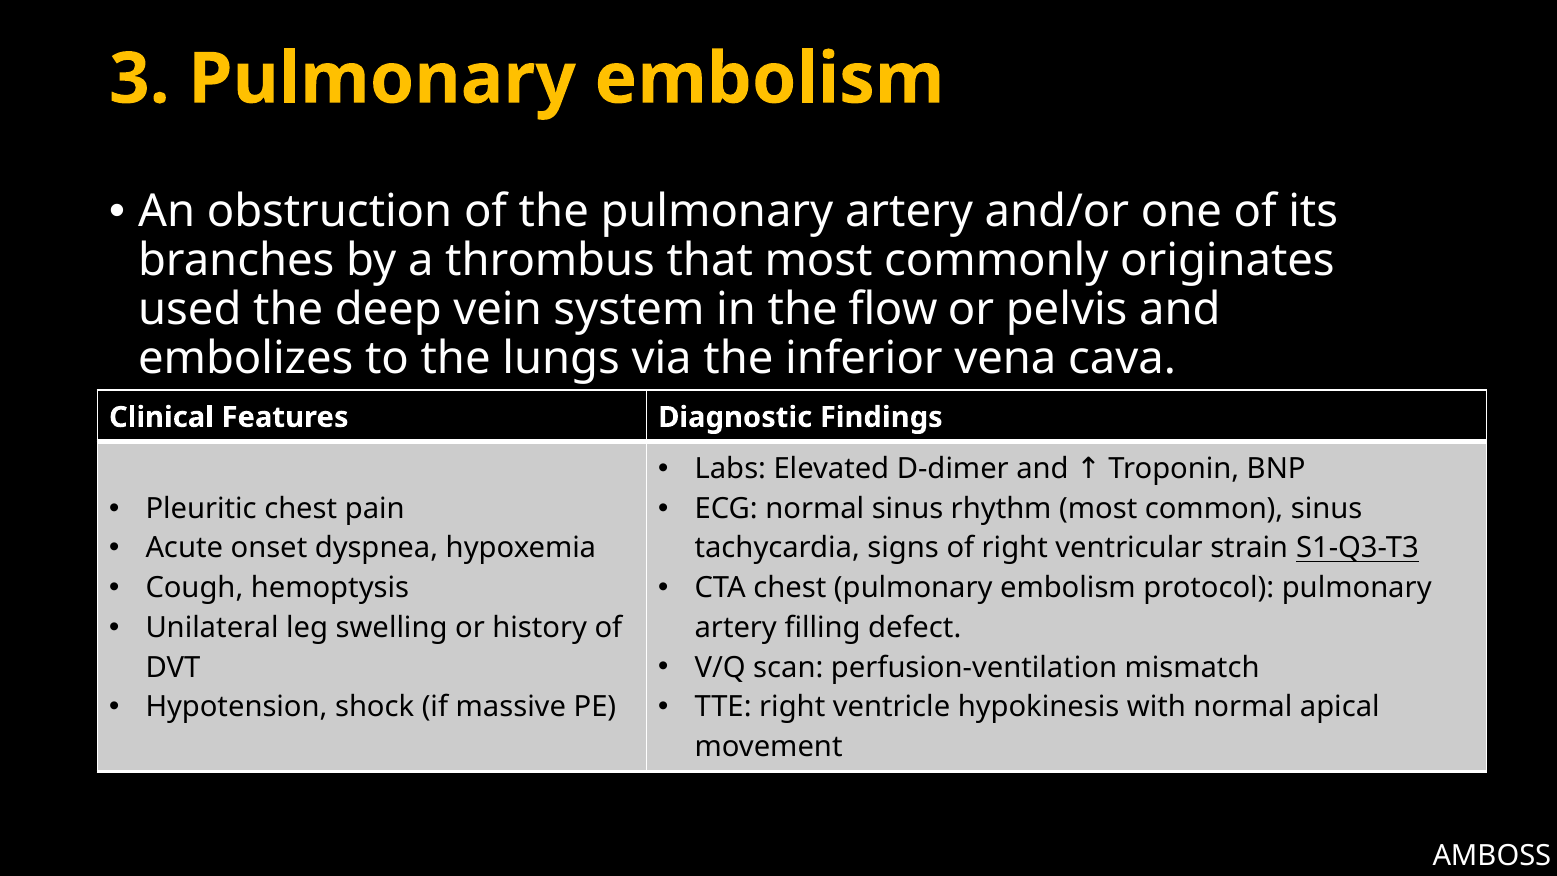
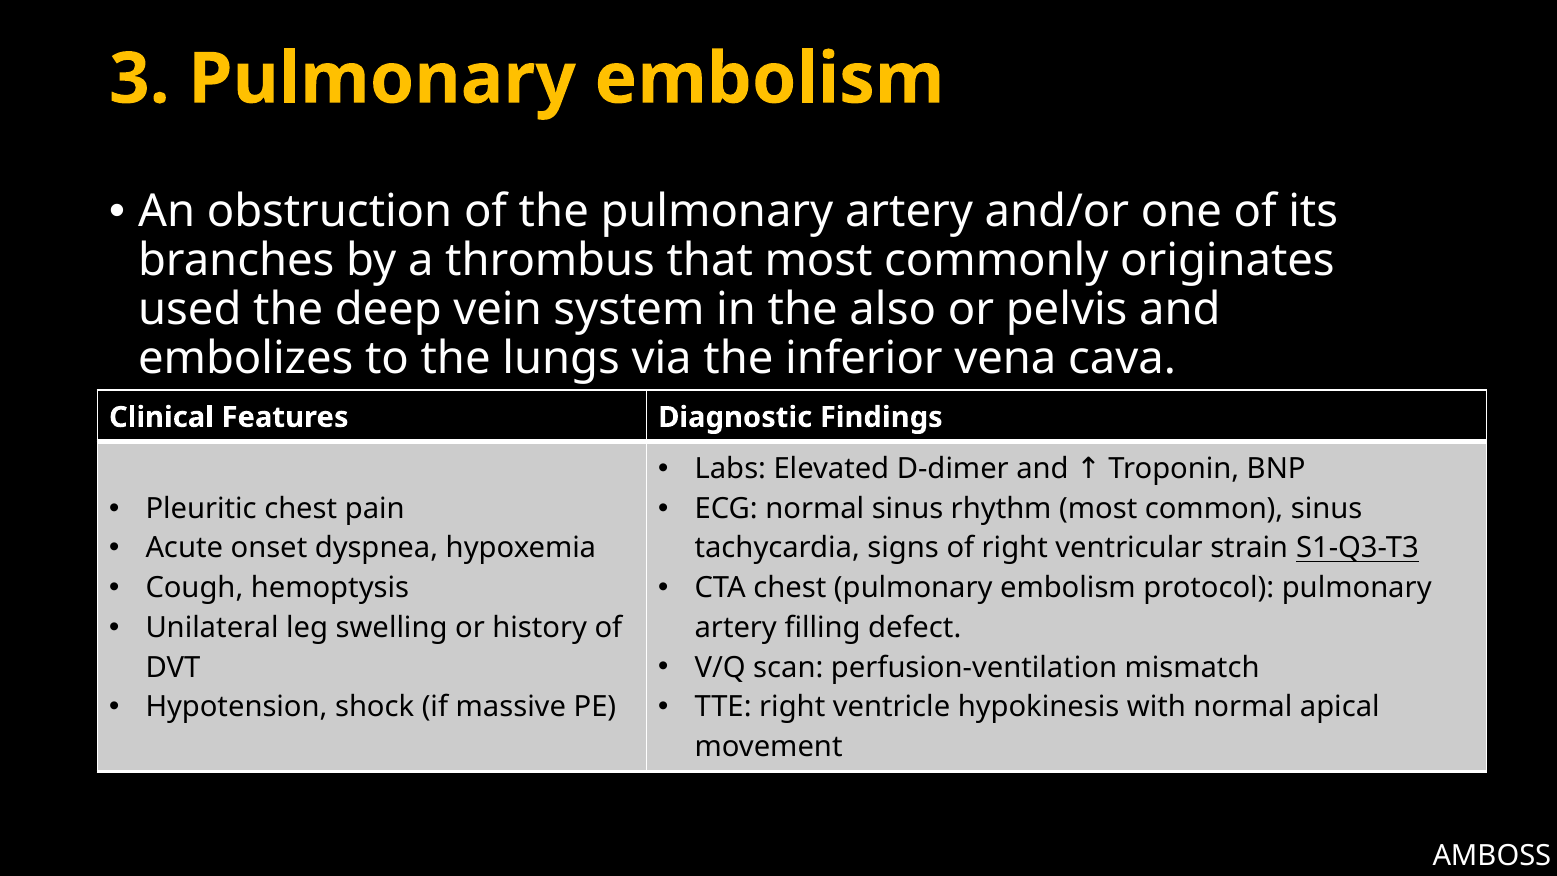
flow: flow -> also (893, 310)
